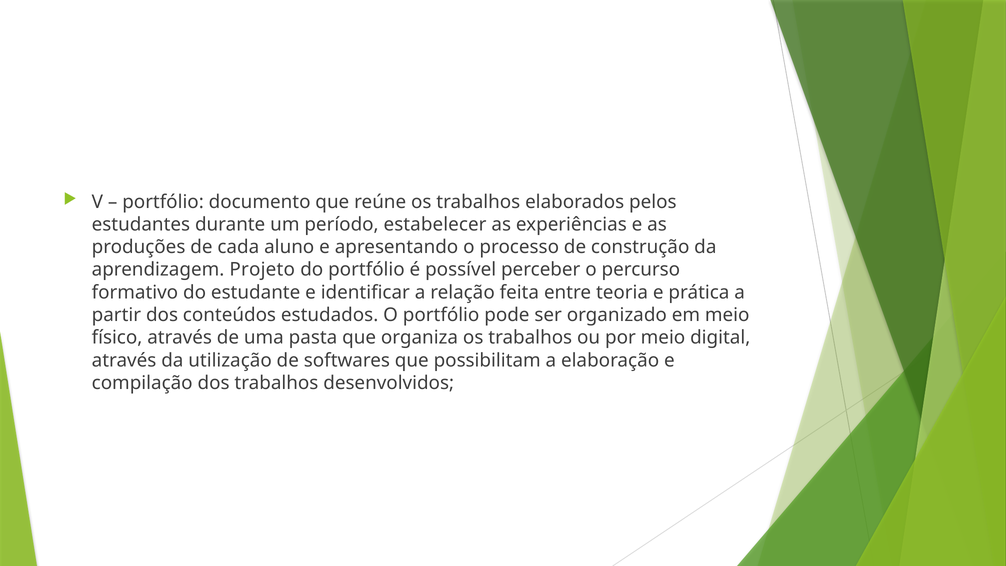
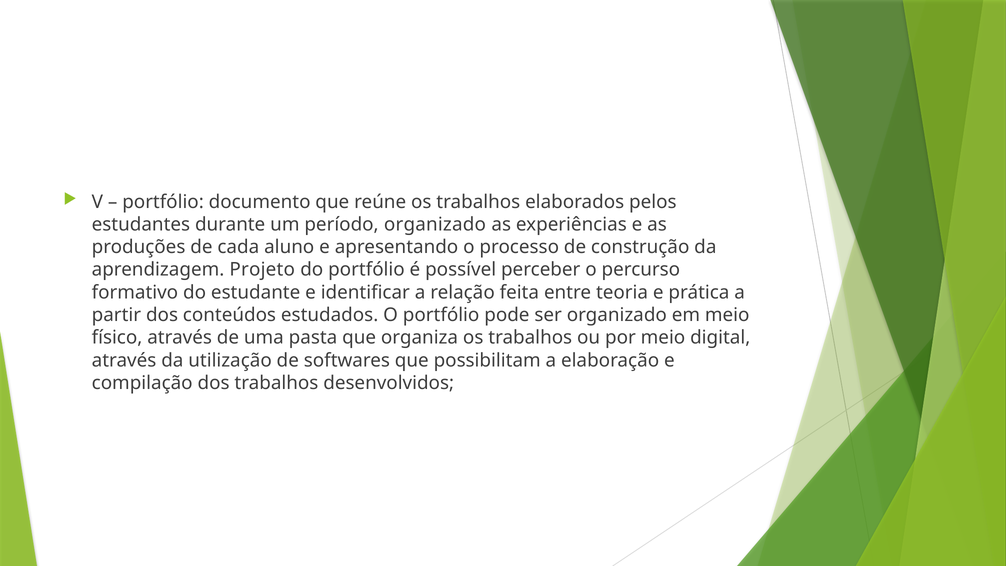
período estabelecer: estabelecer -> organizado (435, 224)
